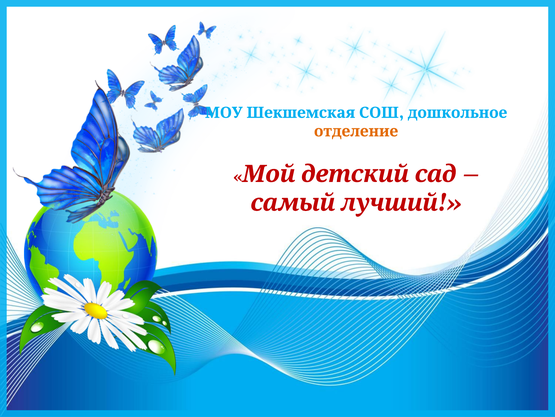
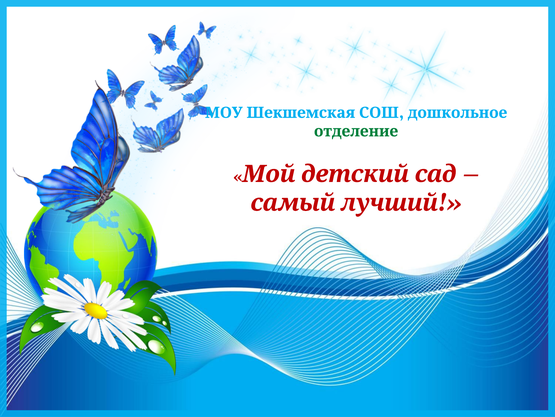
отделение colour: orange -> green (356, 131)
